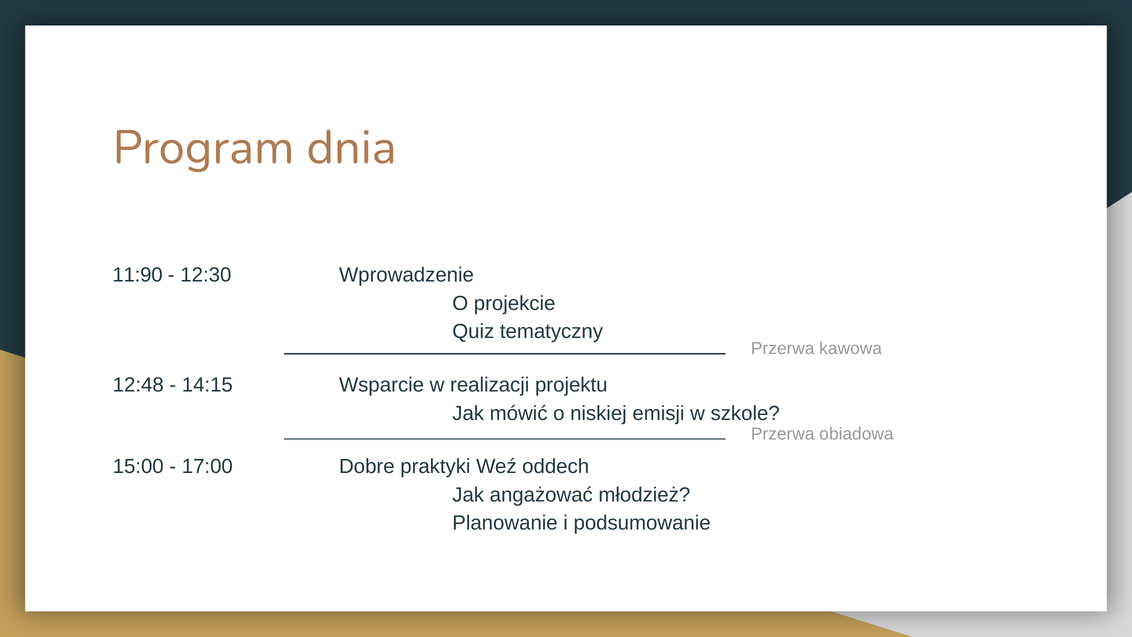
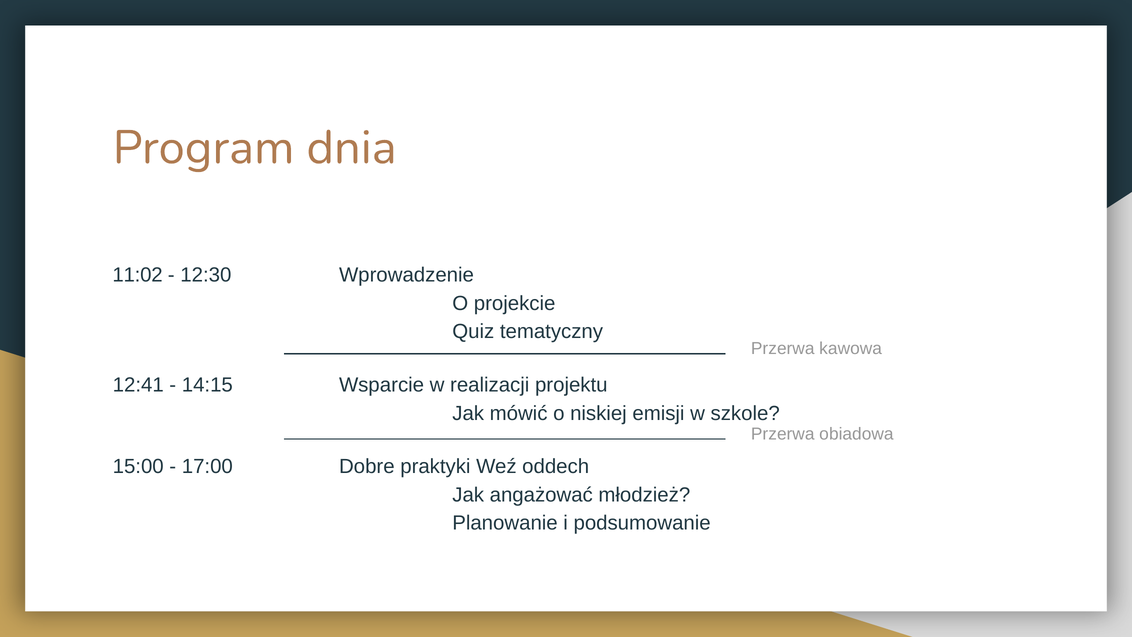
11:90: 11:90 -> 11:02 (138, 275)
12:48: 12:48 -> 12:41 (138, 385)
